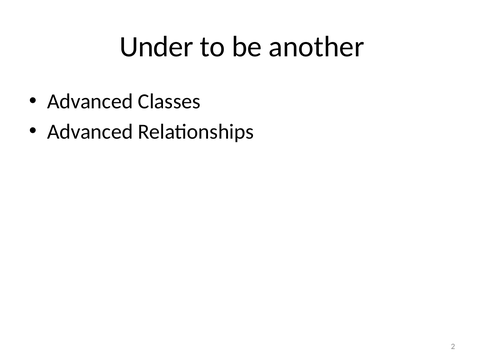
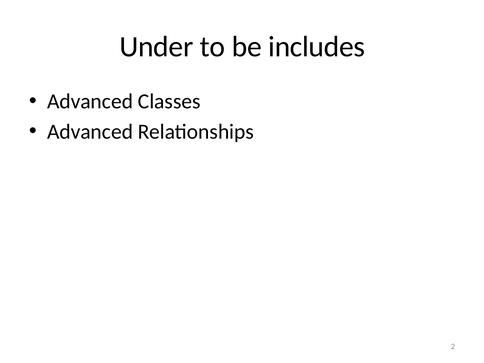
another: another -> includes (317, 47)
